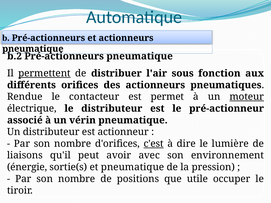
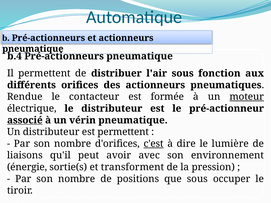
b.2: b.2 -> b.4 (14, 56)
permettent underline: present -> none (44, 73)
permet: permet -> formée (167, 97)
associé underline: none -> present (25, 120)
est actionneur: actionneur -> permettent (123, 132)
et pneumatique: pneumatique -> transforment (133, 167)
que utile: utile -> sous (197, 179)
